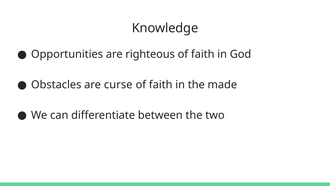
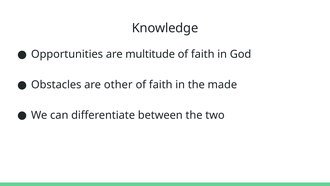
righteous: righteous -> multitude (150, 54)
curse: curse -> other (118, 85)
